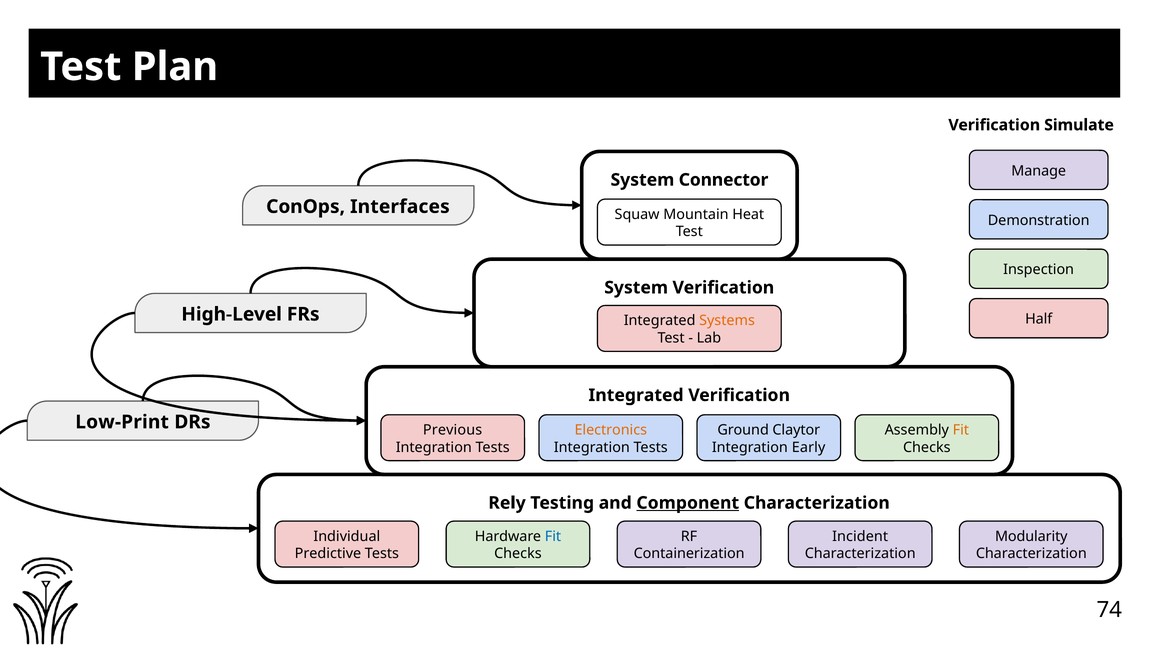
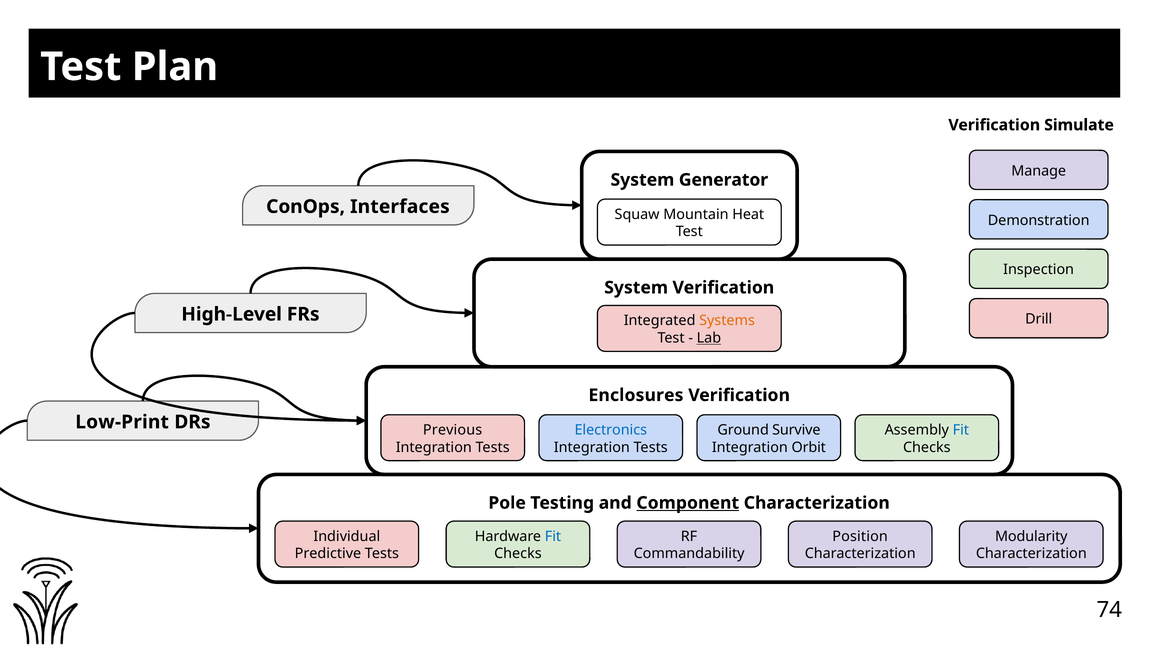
Connector: Connector -> Generator (723, 180)
Half: Half -> Drill (1039, 319)
Lab underline: none -> present (709, 338)
Integrated: Integrated -> Enclosures (636, 395)
Electronics colour: orange -> blue (611, 430)
Claytor: Claytor -> Survive (796, 430)
Fit colour: orange -> blue (961, 430)
Early: Early -> Orbit (809, 448)
Rely: Rely -> Pole (507, 503)
Incident: Incident -> Position (860, 537)
Containerization: Containerization -> Commandability (689, 554)
